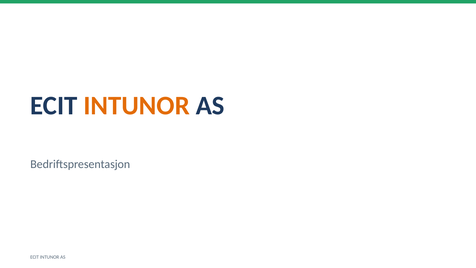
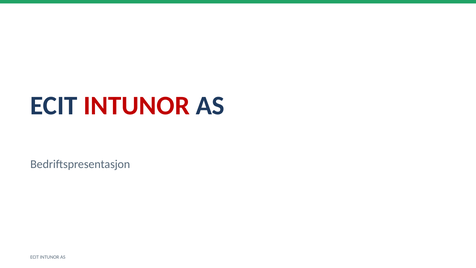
INTUNOR colour: orange -> red (137, 106)
